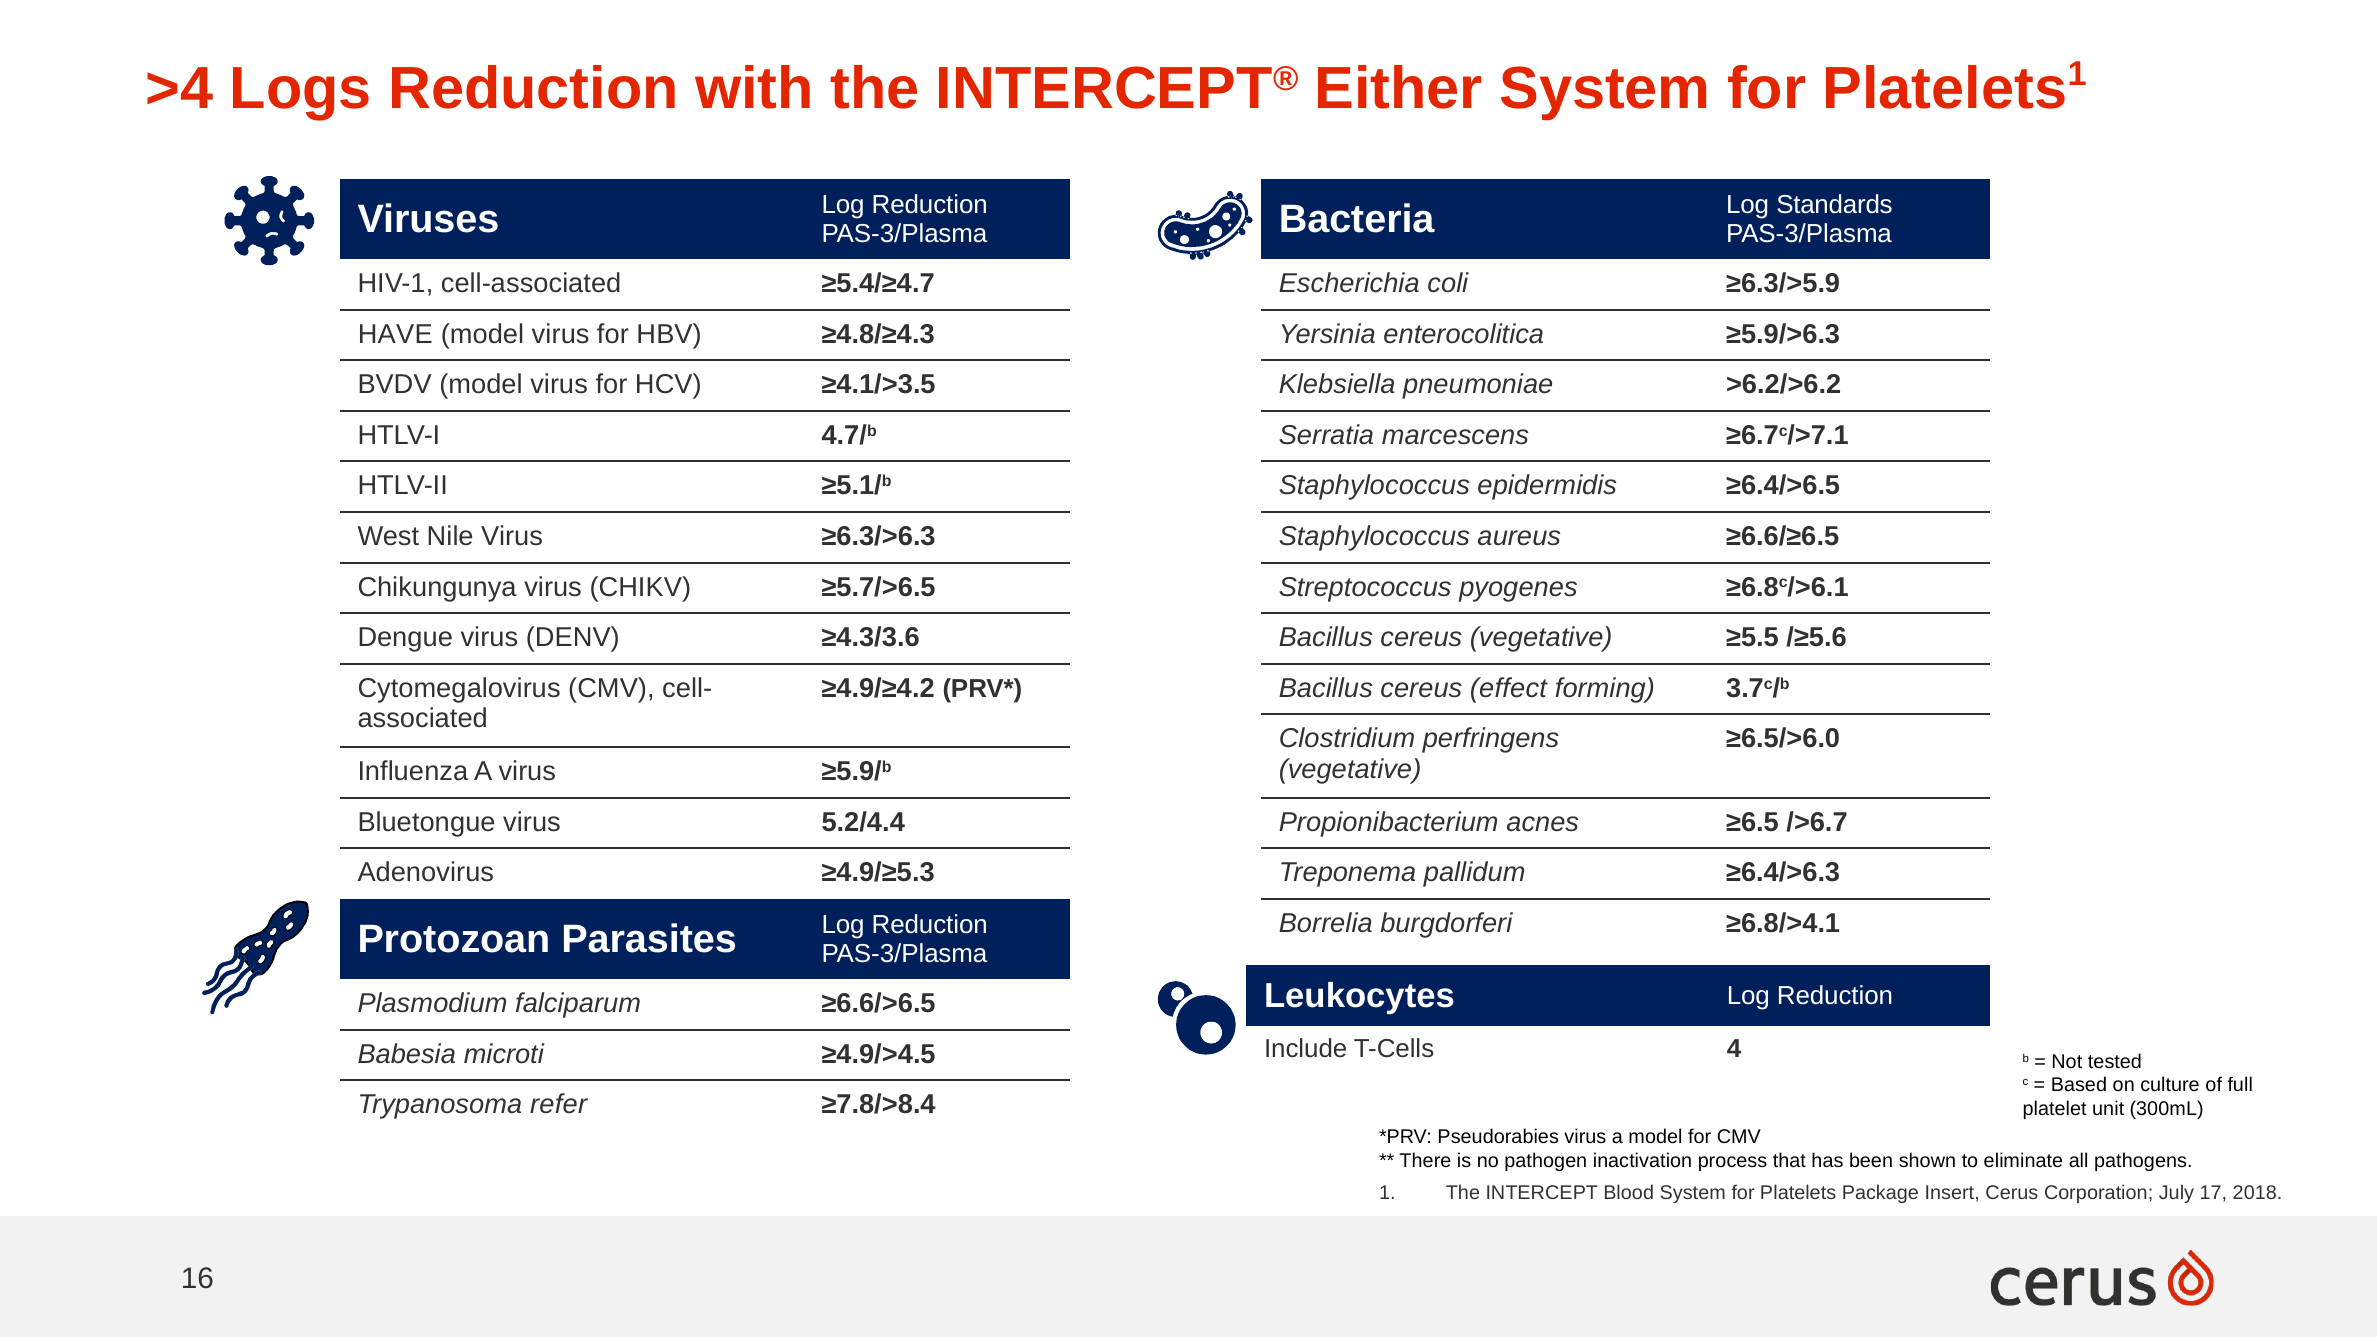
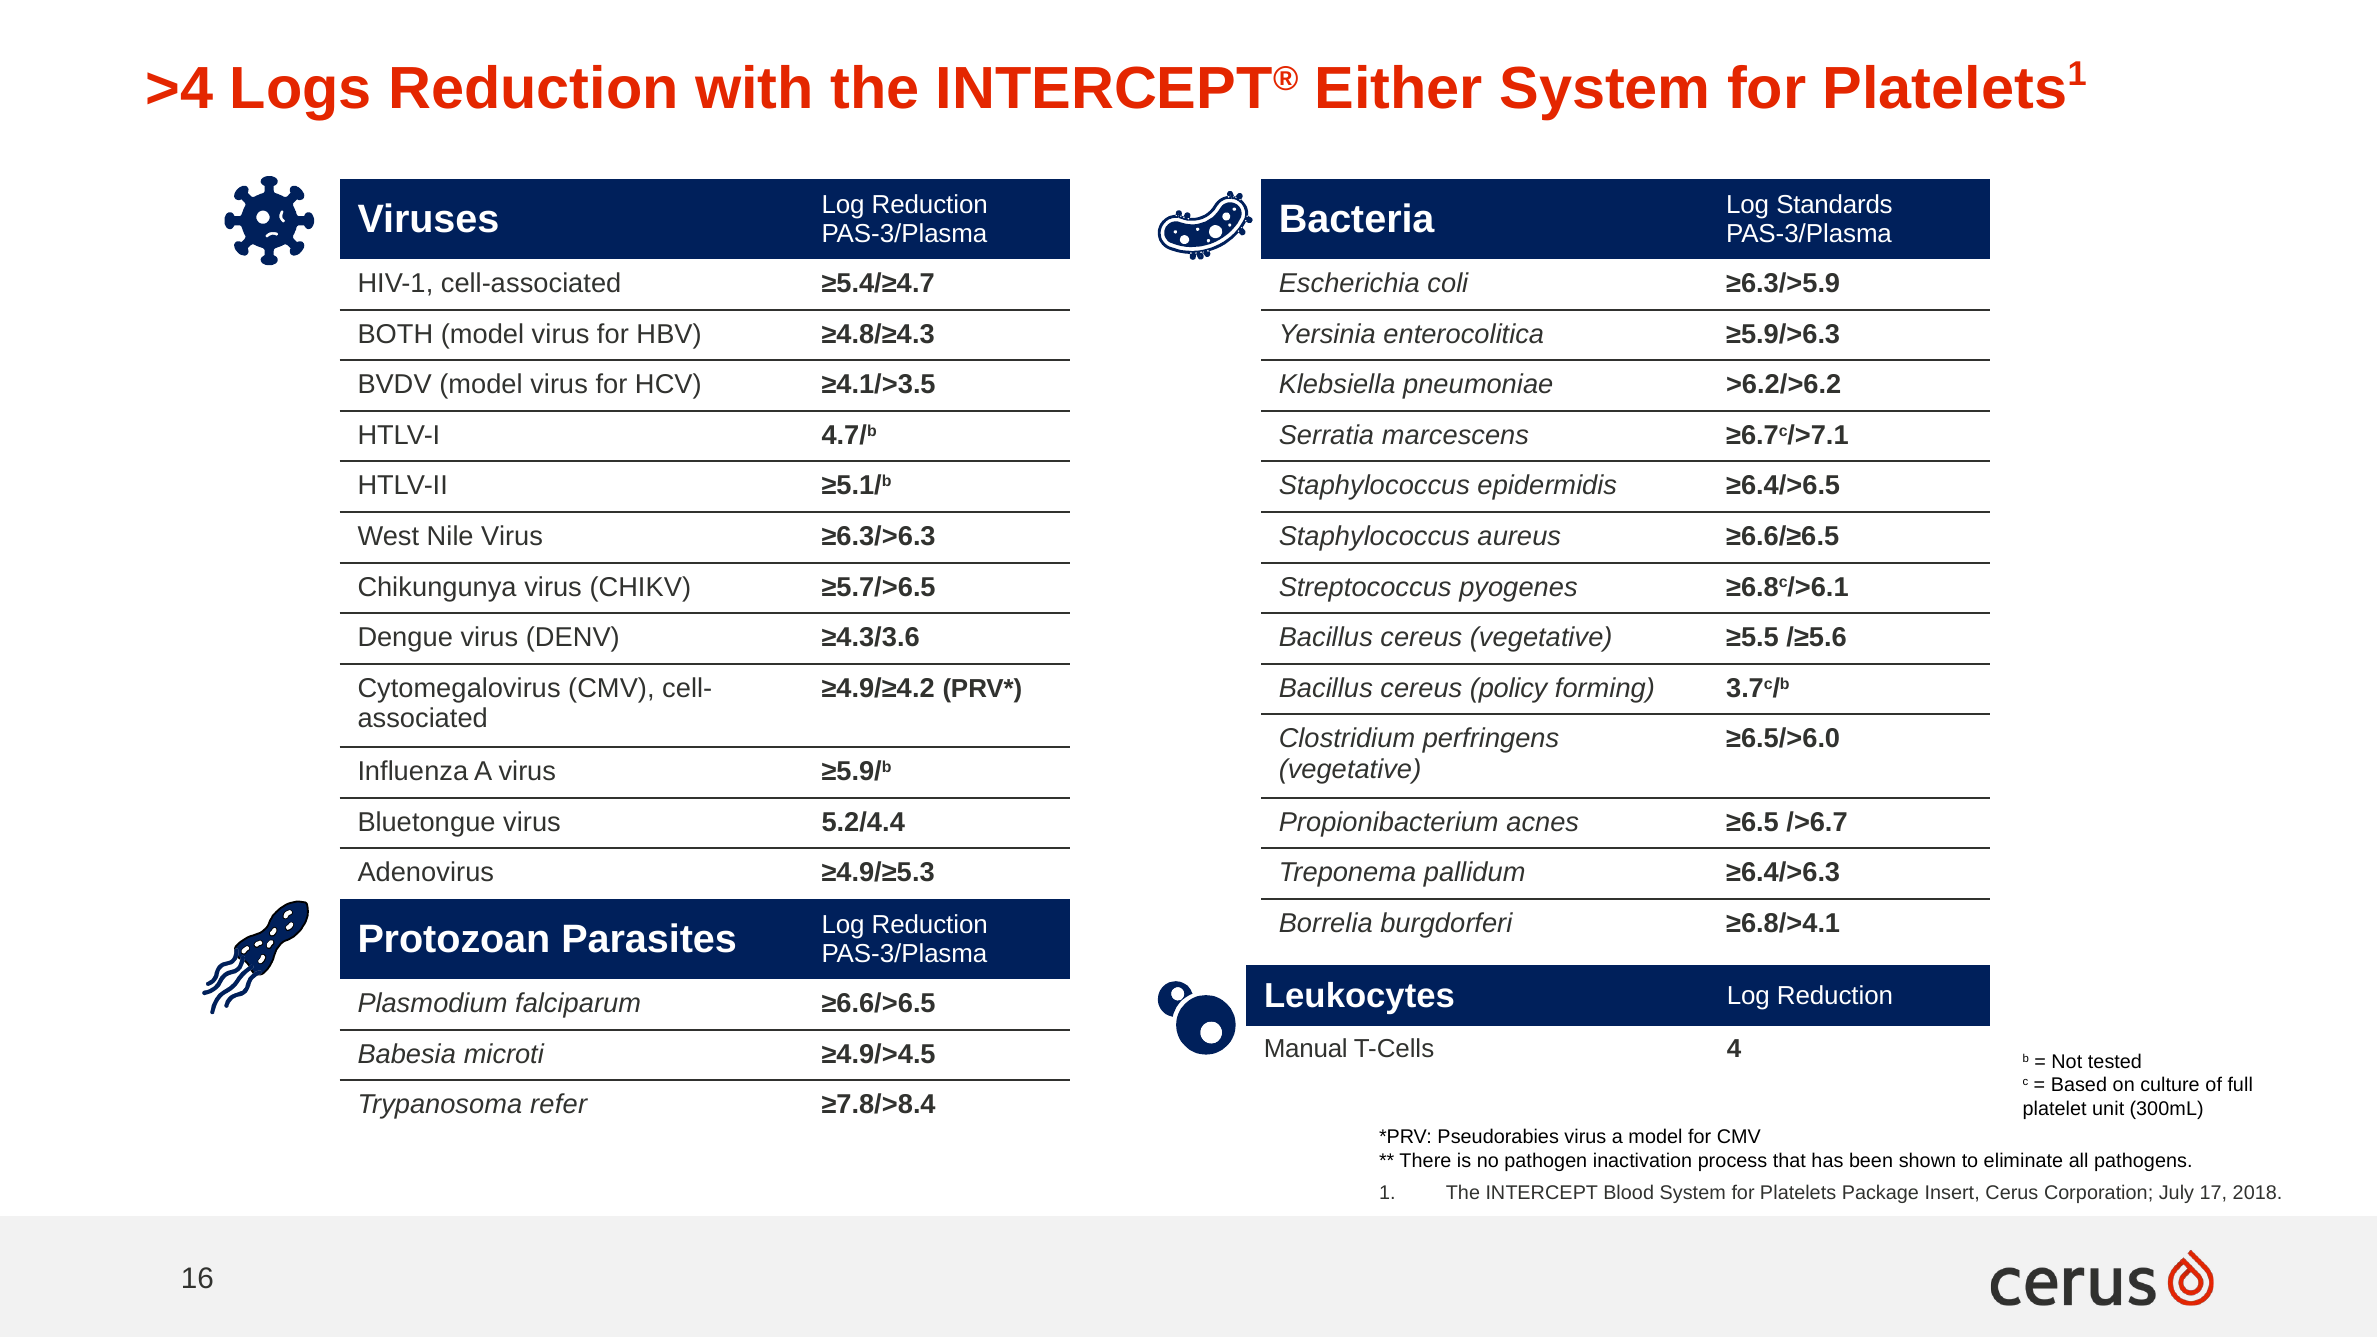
HAVE: HAVE -> BOTH (395, 334)
effect: effect -> policy (1509, 688)
Include: Include -> Manual (1306, 1049)
